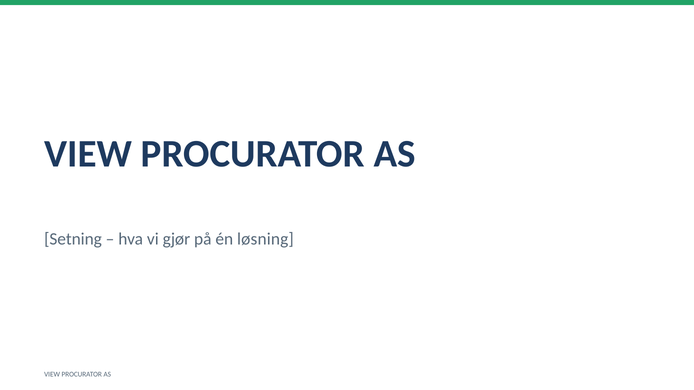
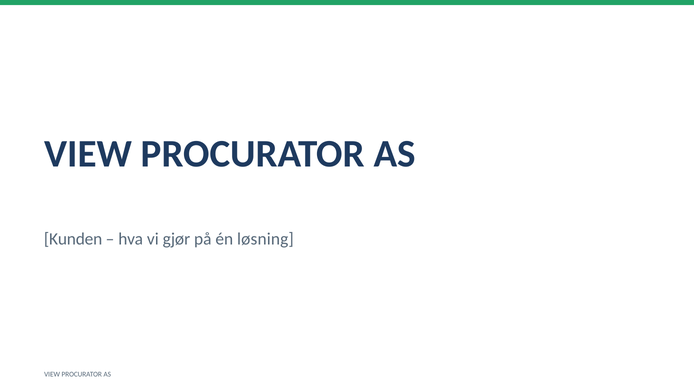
Setning: Setning -> Kunden (73, 239)
